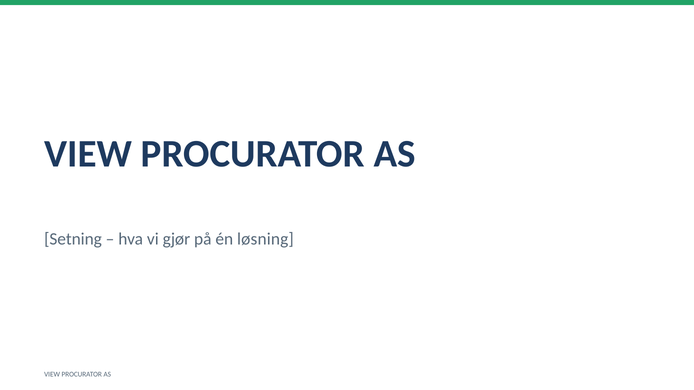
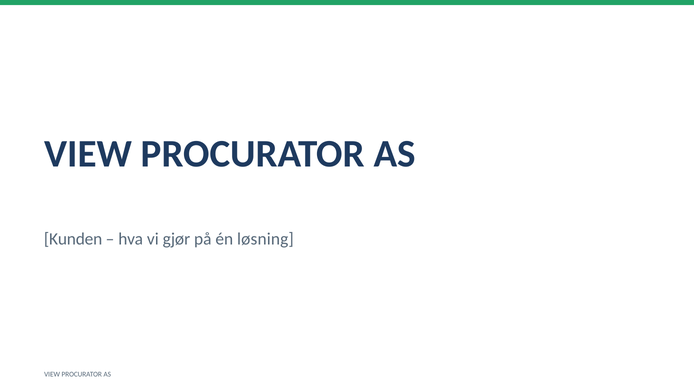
Setning: Setning -> Kunden (73, 239)
